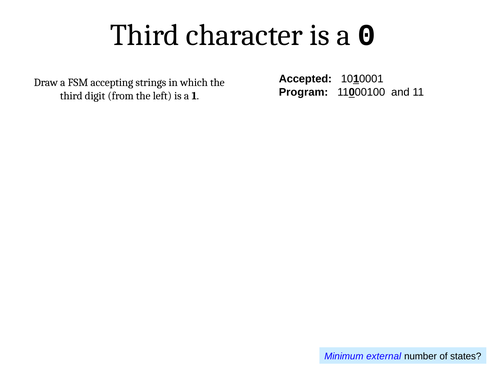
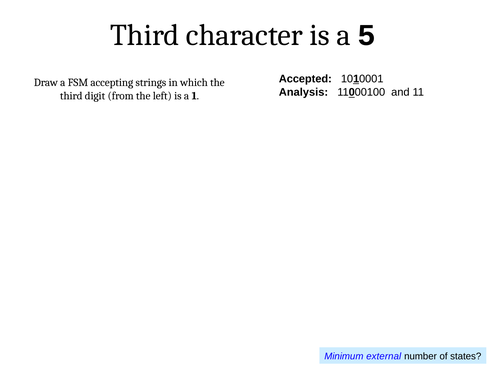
0: 0 -> 5 (367, 35)
Program: Program -> Analysis (303, 92)
